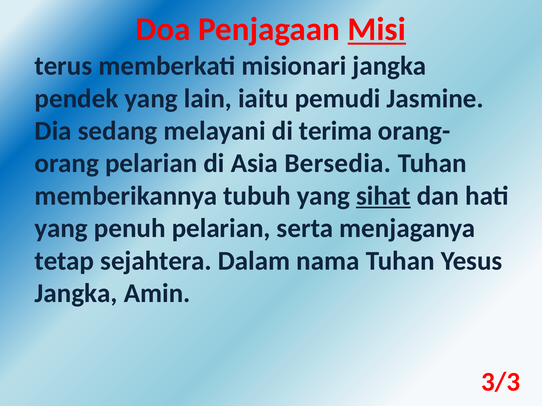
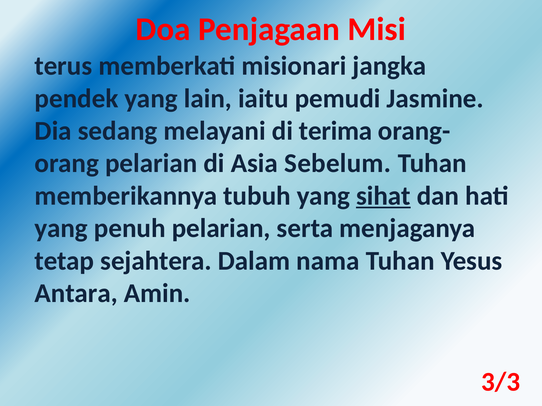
Misi underline: present -> none (377, 29)
Bersedia: Bersedia -> Sebelum (338, 164)
Jangka: Jangka -> Antara (76, 294)
